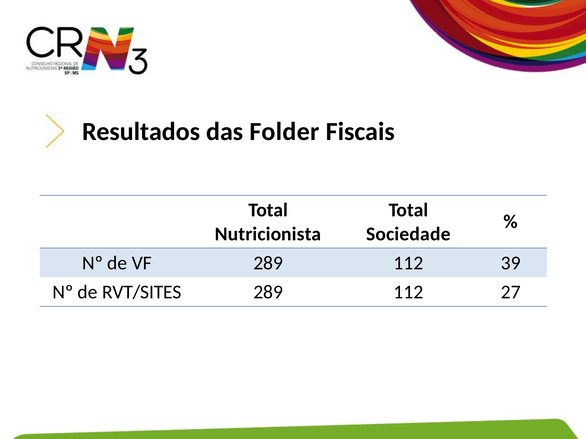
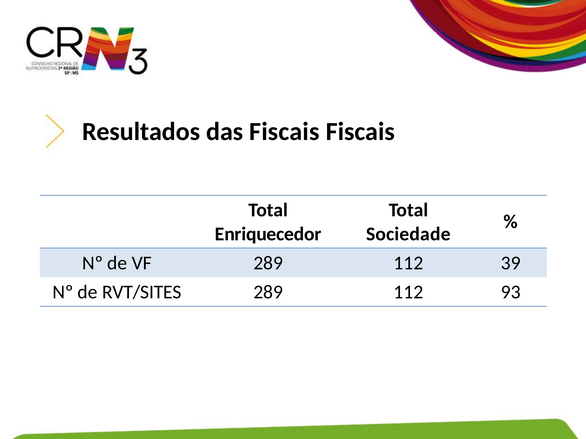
das Folder: Folder -> Fiscais (284, 132)
Nutricionista: Nutricionista -> Enriquecedor (268, 234)
27: 27 -> 93 (511, 293)
